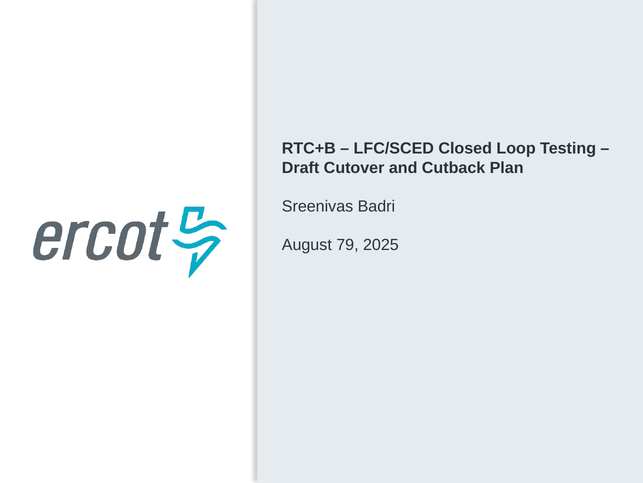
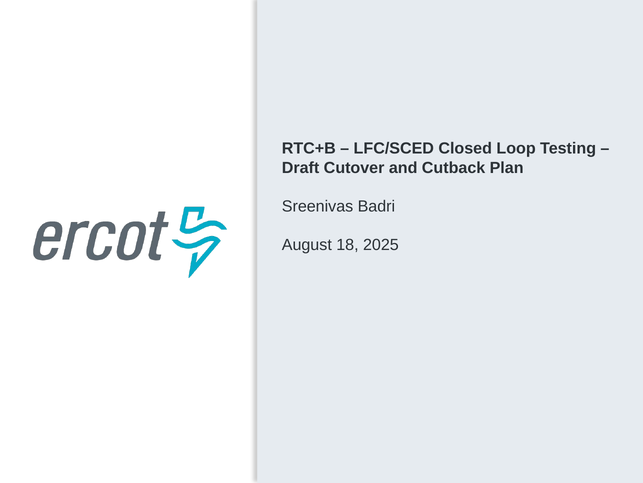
79: 79 -> 18 (347, 245)
